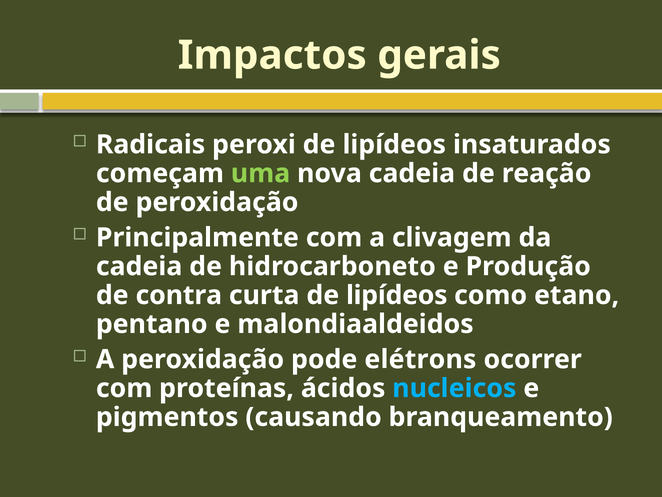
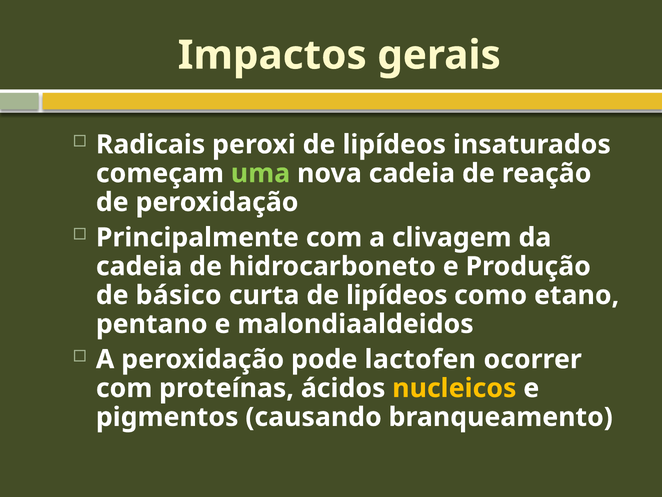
contra: contra -> básico (179, 295)
elétrons: elétrons -> lactofen (420, 359)
nucleicos colour: light blue -> yellow (454, 388)
